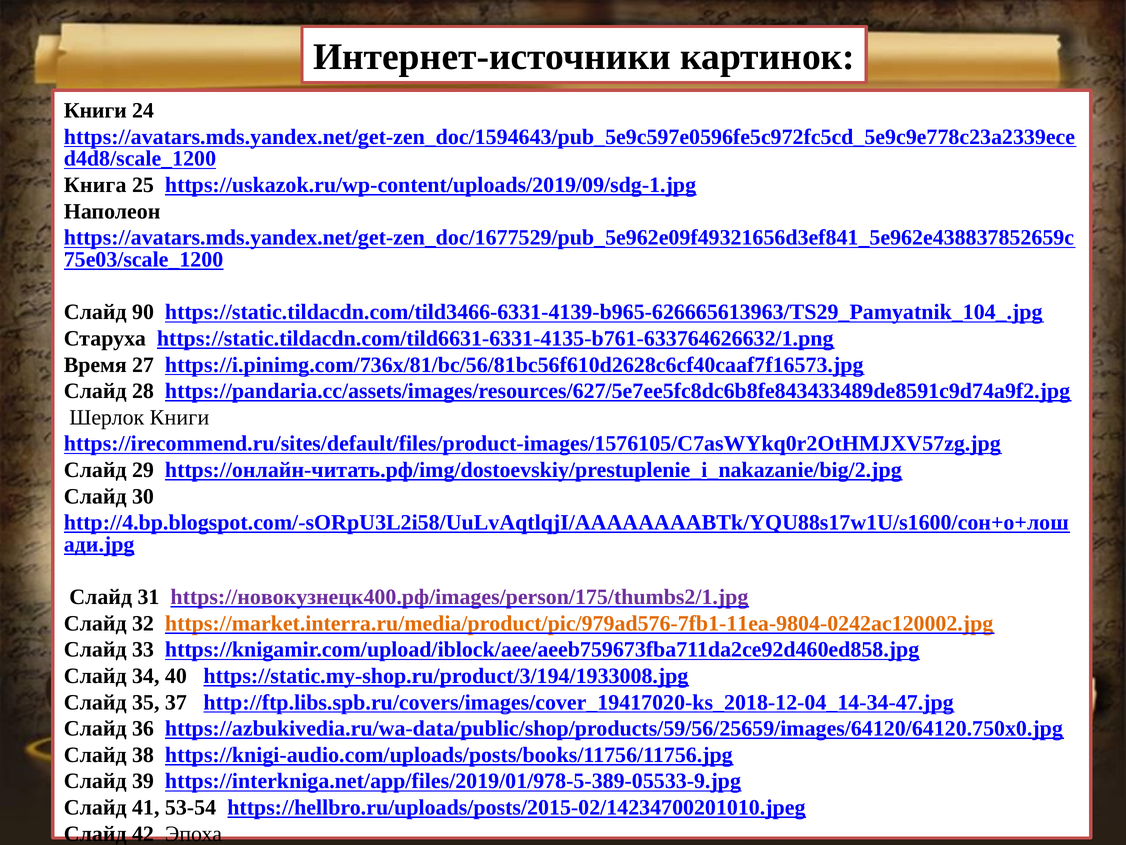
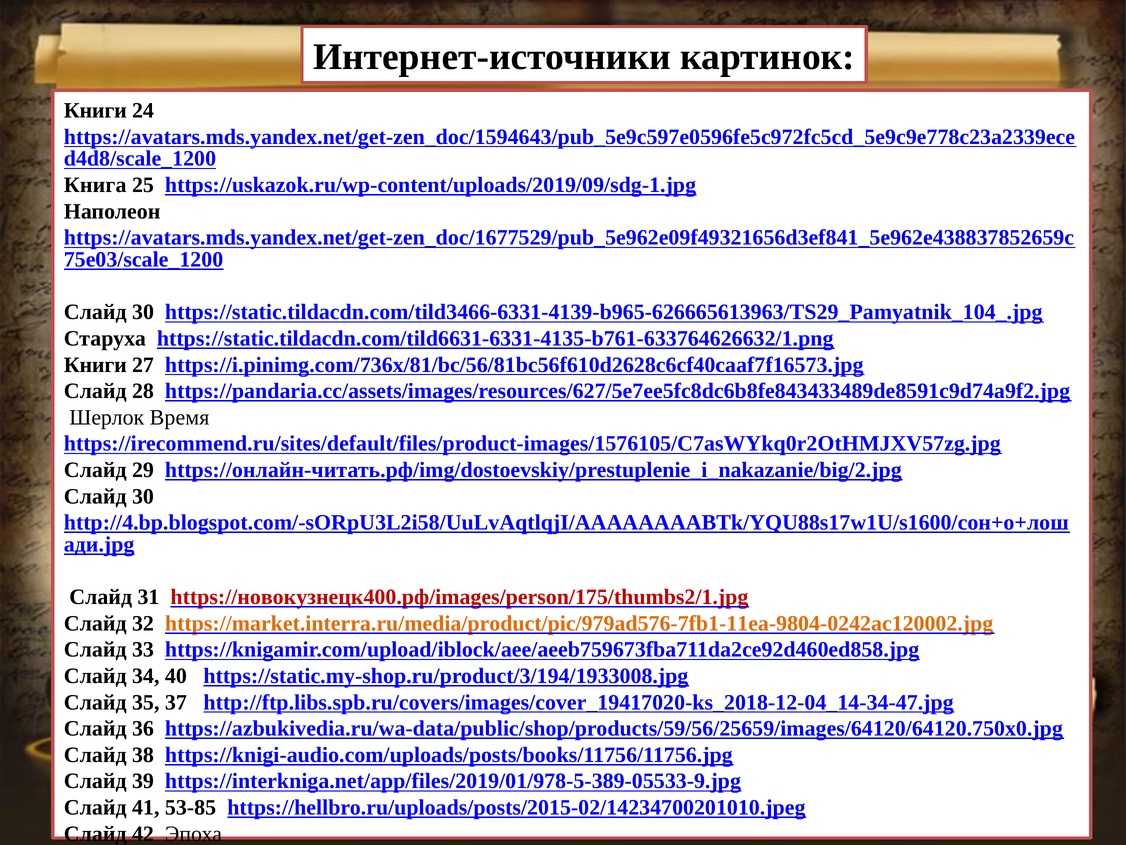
90: 90 -> 30 (143, 312)
Время: Время -> Книги (95, 365)
Шерлок Книги: Книги -> Время (180, 417)
https://новокузнецк400.рф/images/person/175/thumbs2/1.jpg colour: purple -> red (459, 597)
53-54: 53-54 -> 53-85 (191, 807)
